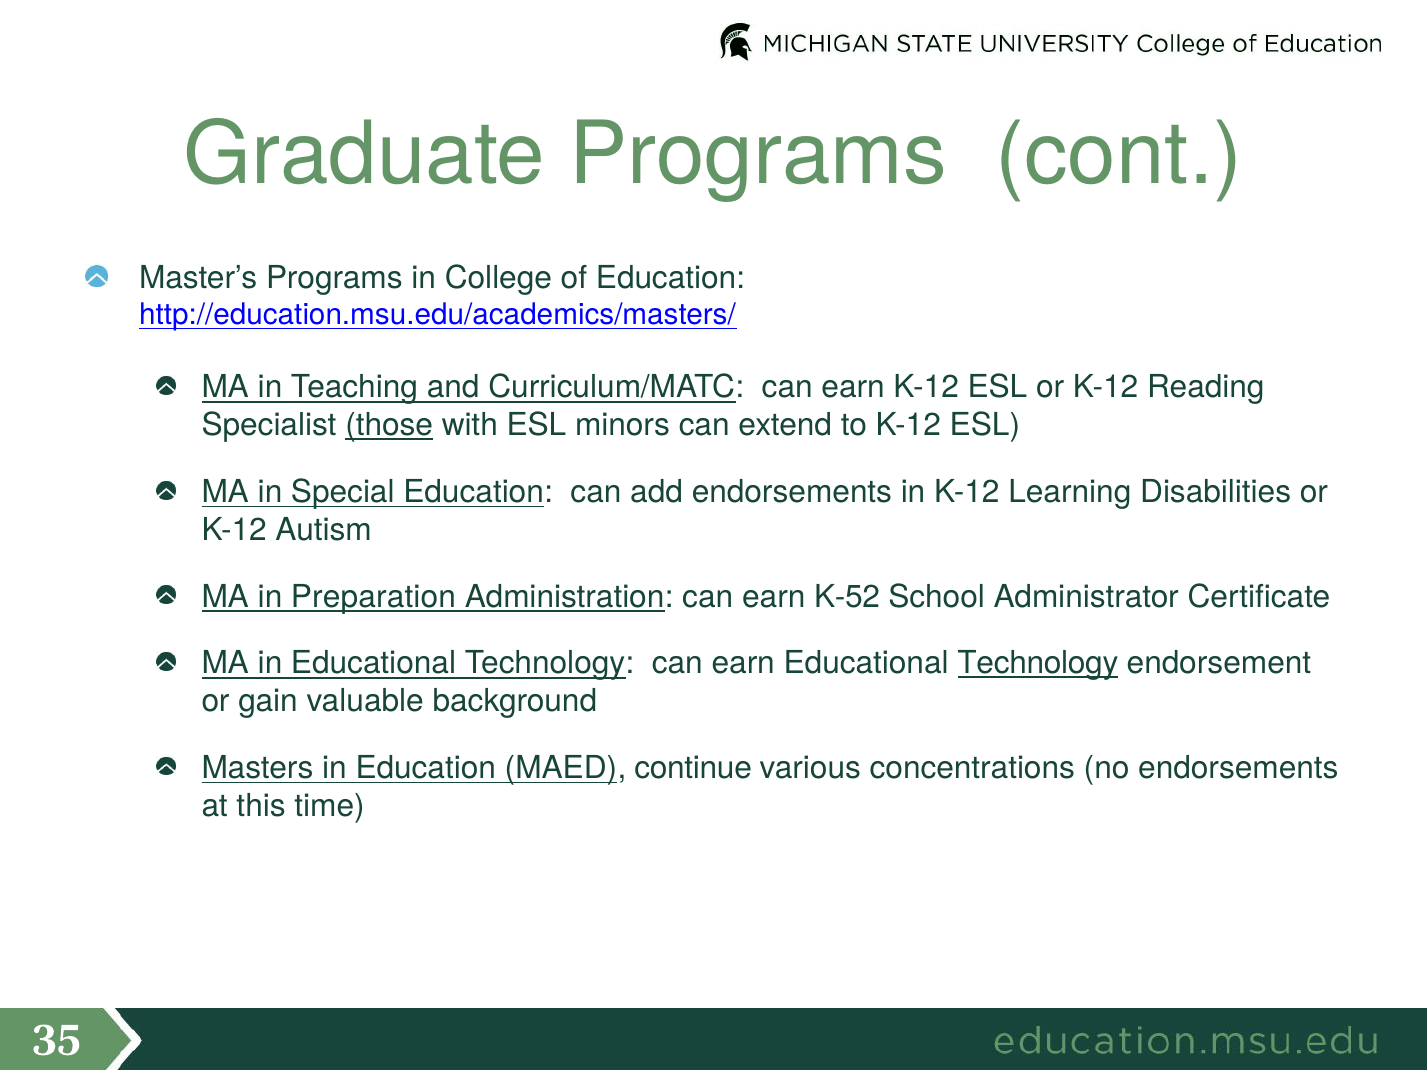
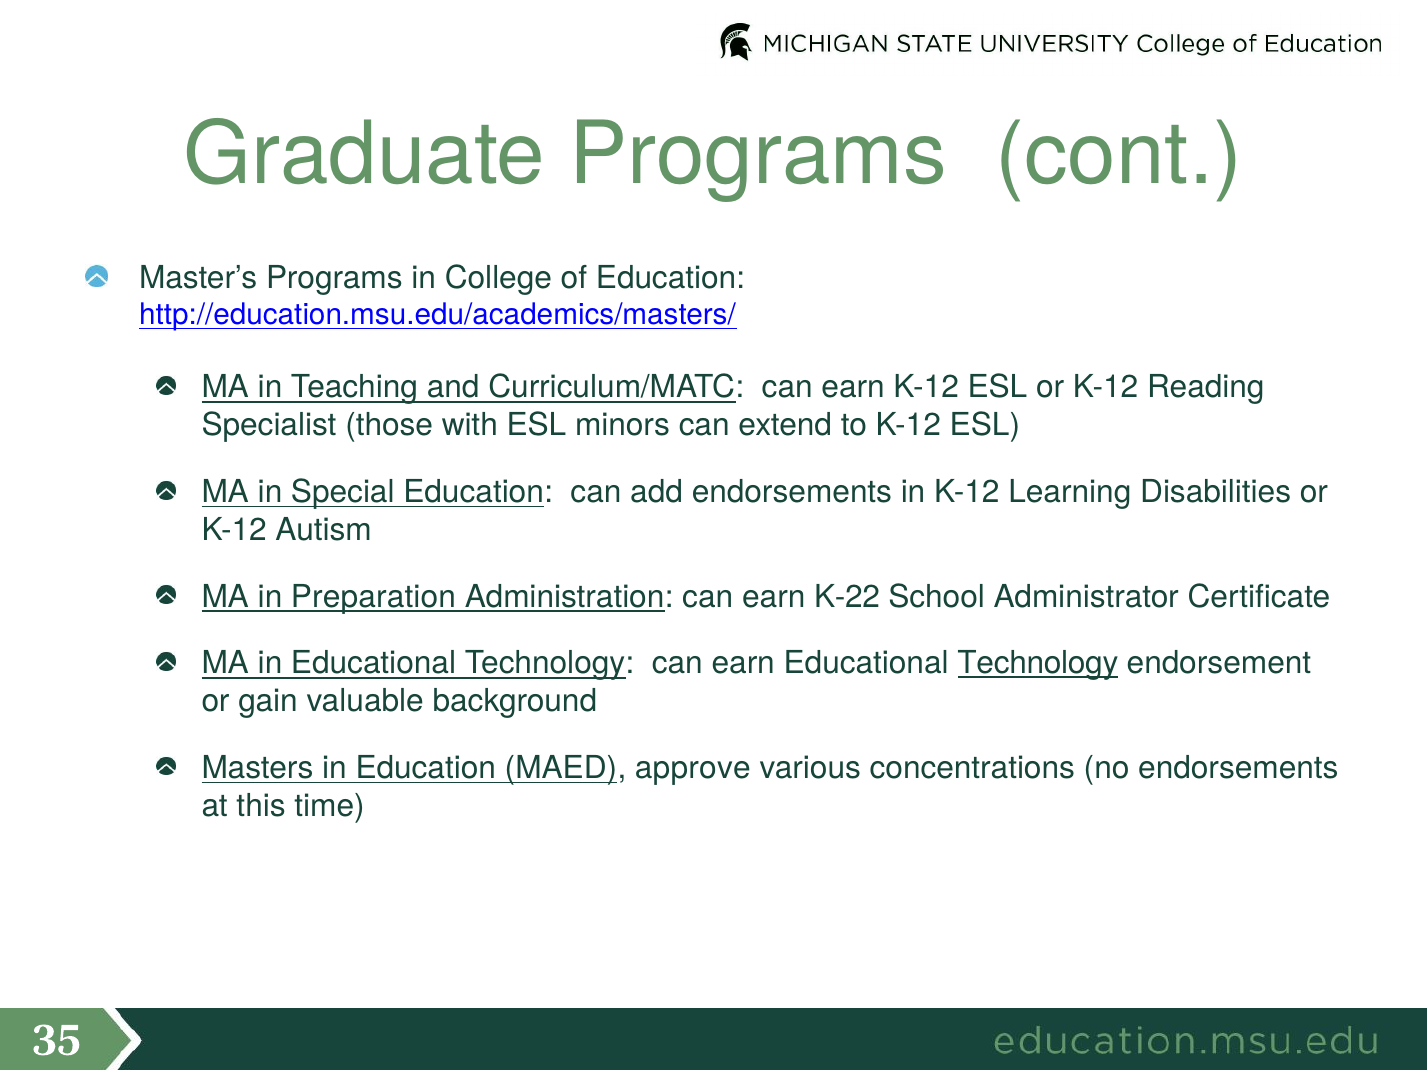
those underline: present -> none (389, 425)
K-52: K-52 -> K-22 (847, 597)
continue: continue -> approve (693, 768)
